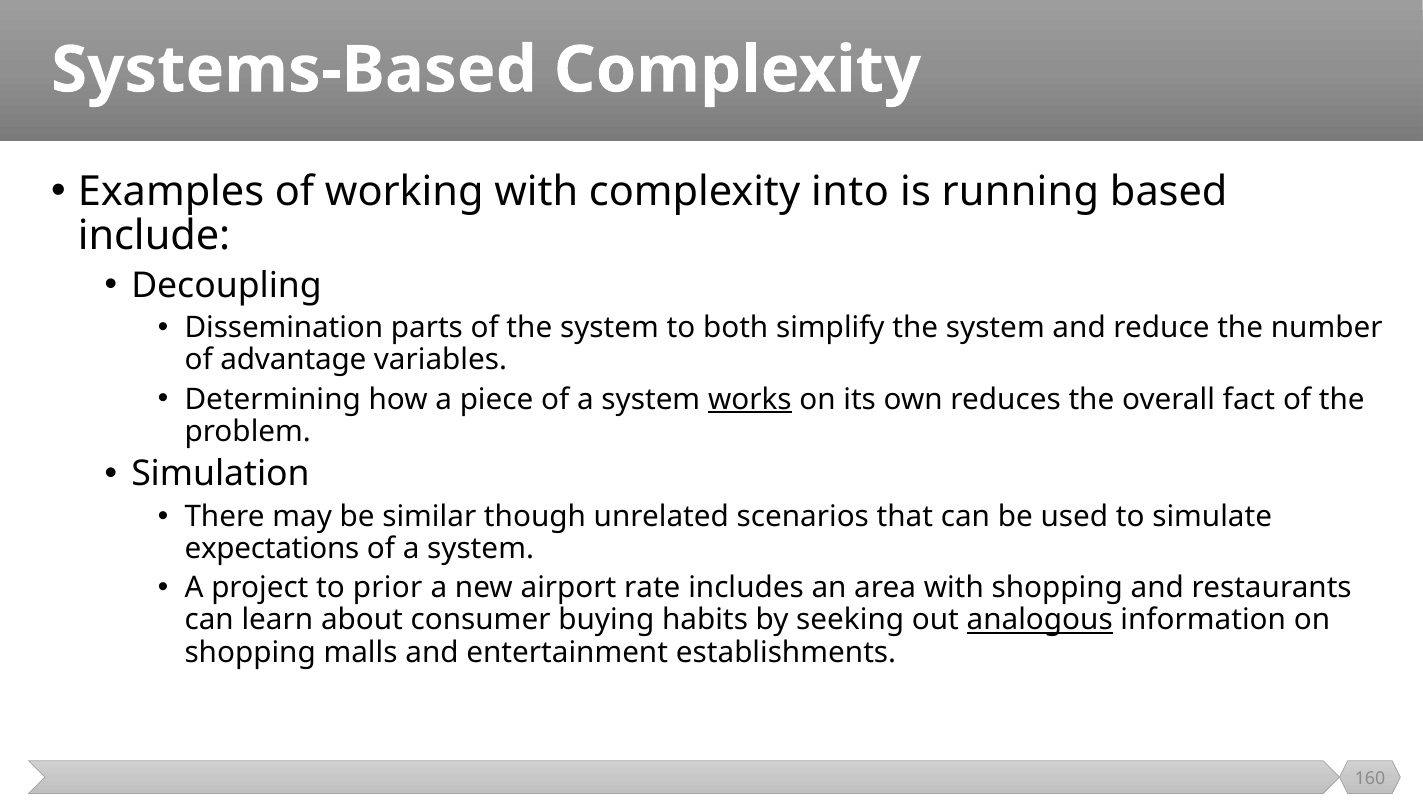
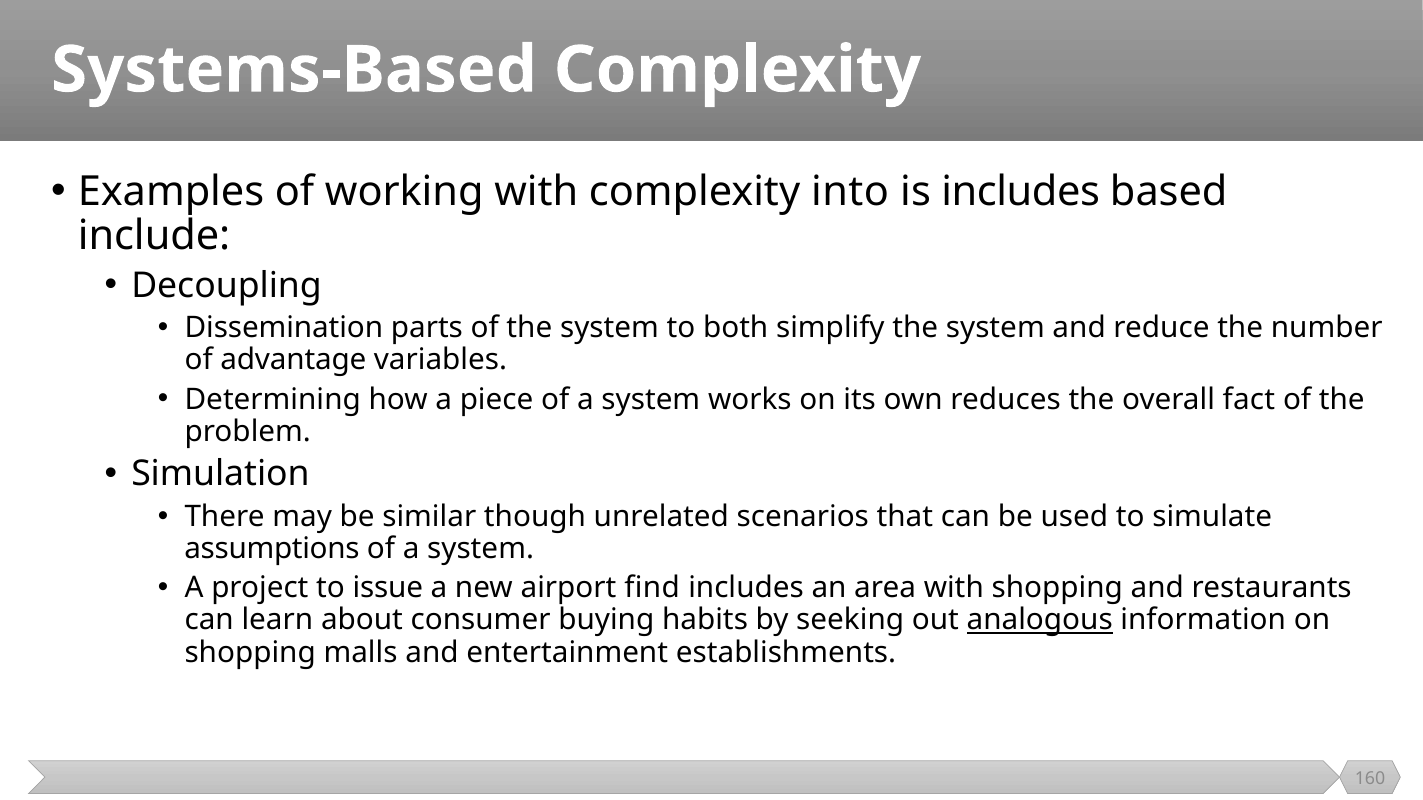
is running: running -> includes (1021, 192)
works underline: present -> none (750, 400)
expectations: expectations -> assumptions (272, 549)
prior: prior -> issue (388, 588)
rate: rate -> find (652, 588)
